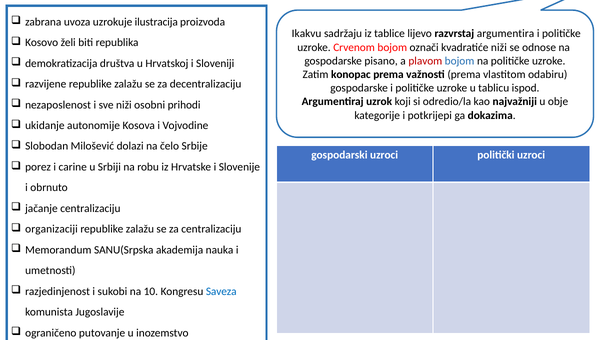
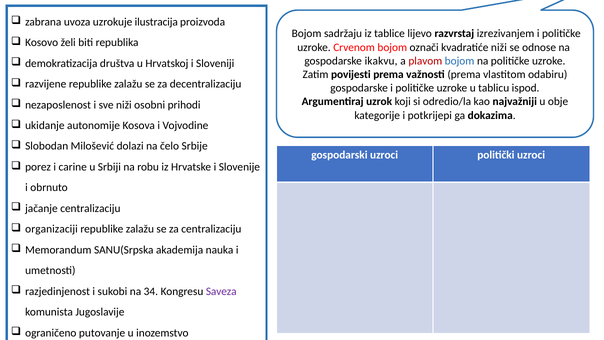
Ikakvu: Ikakvu -> Bojom (307, 34)
argumentira: argumentira -> izrezivanjem (506, 34)
pisano: pisano -> ikakvu (381, 61)
konopac: konopac -> povijesti (351, 74)
10: 10 -> 34 (151, 291)
Saveza colour: blue -> purple (221, 291)
